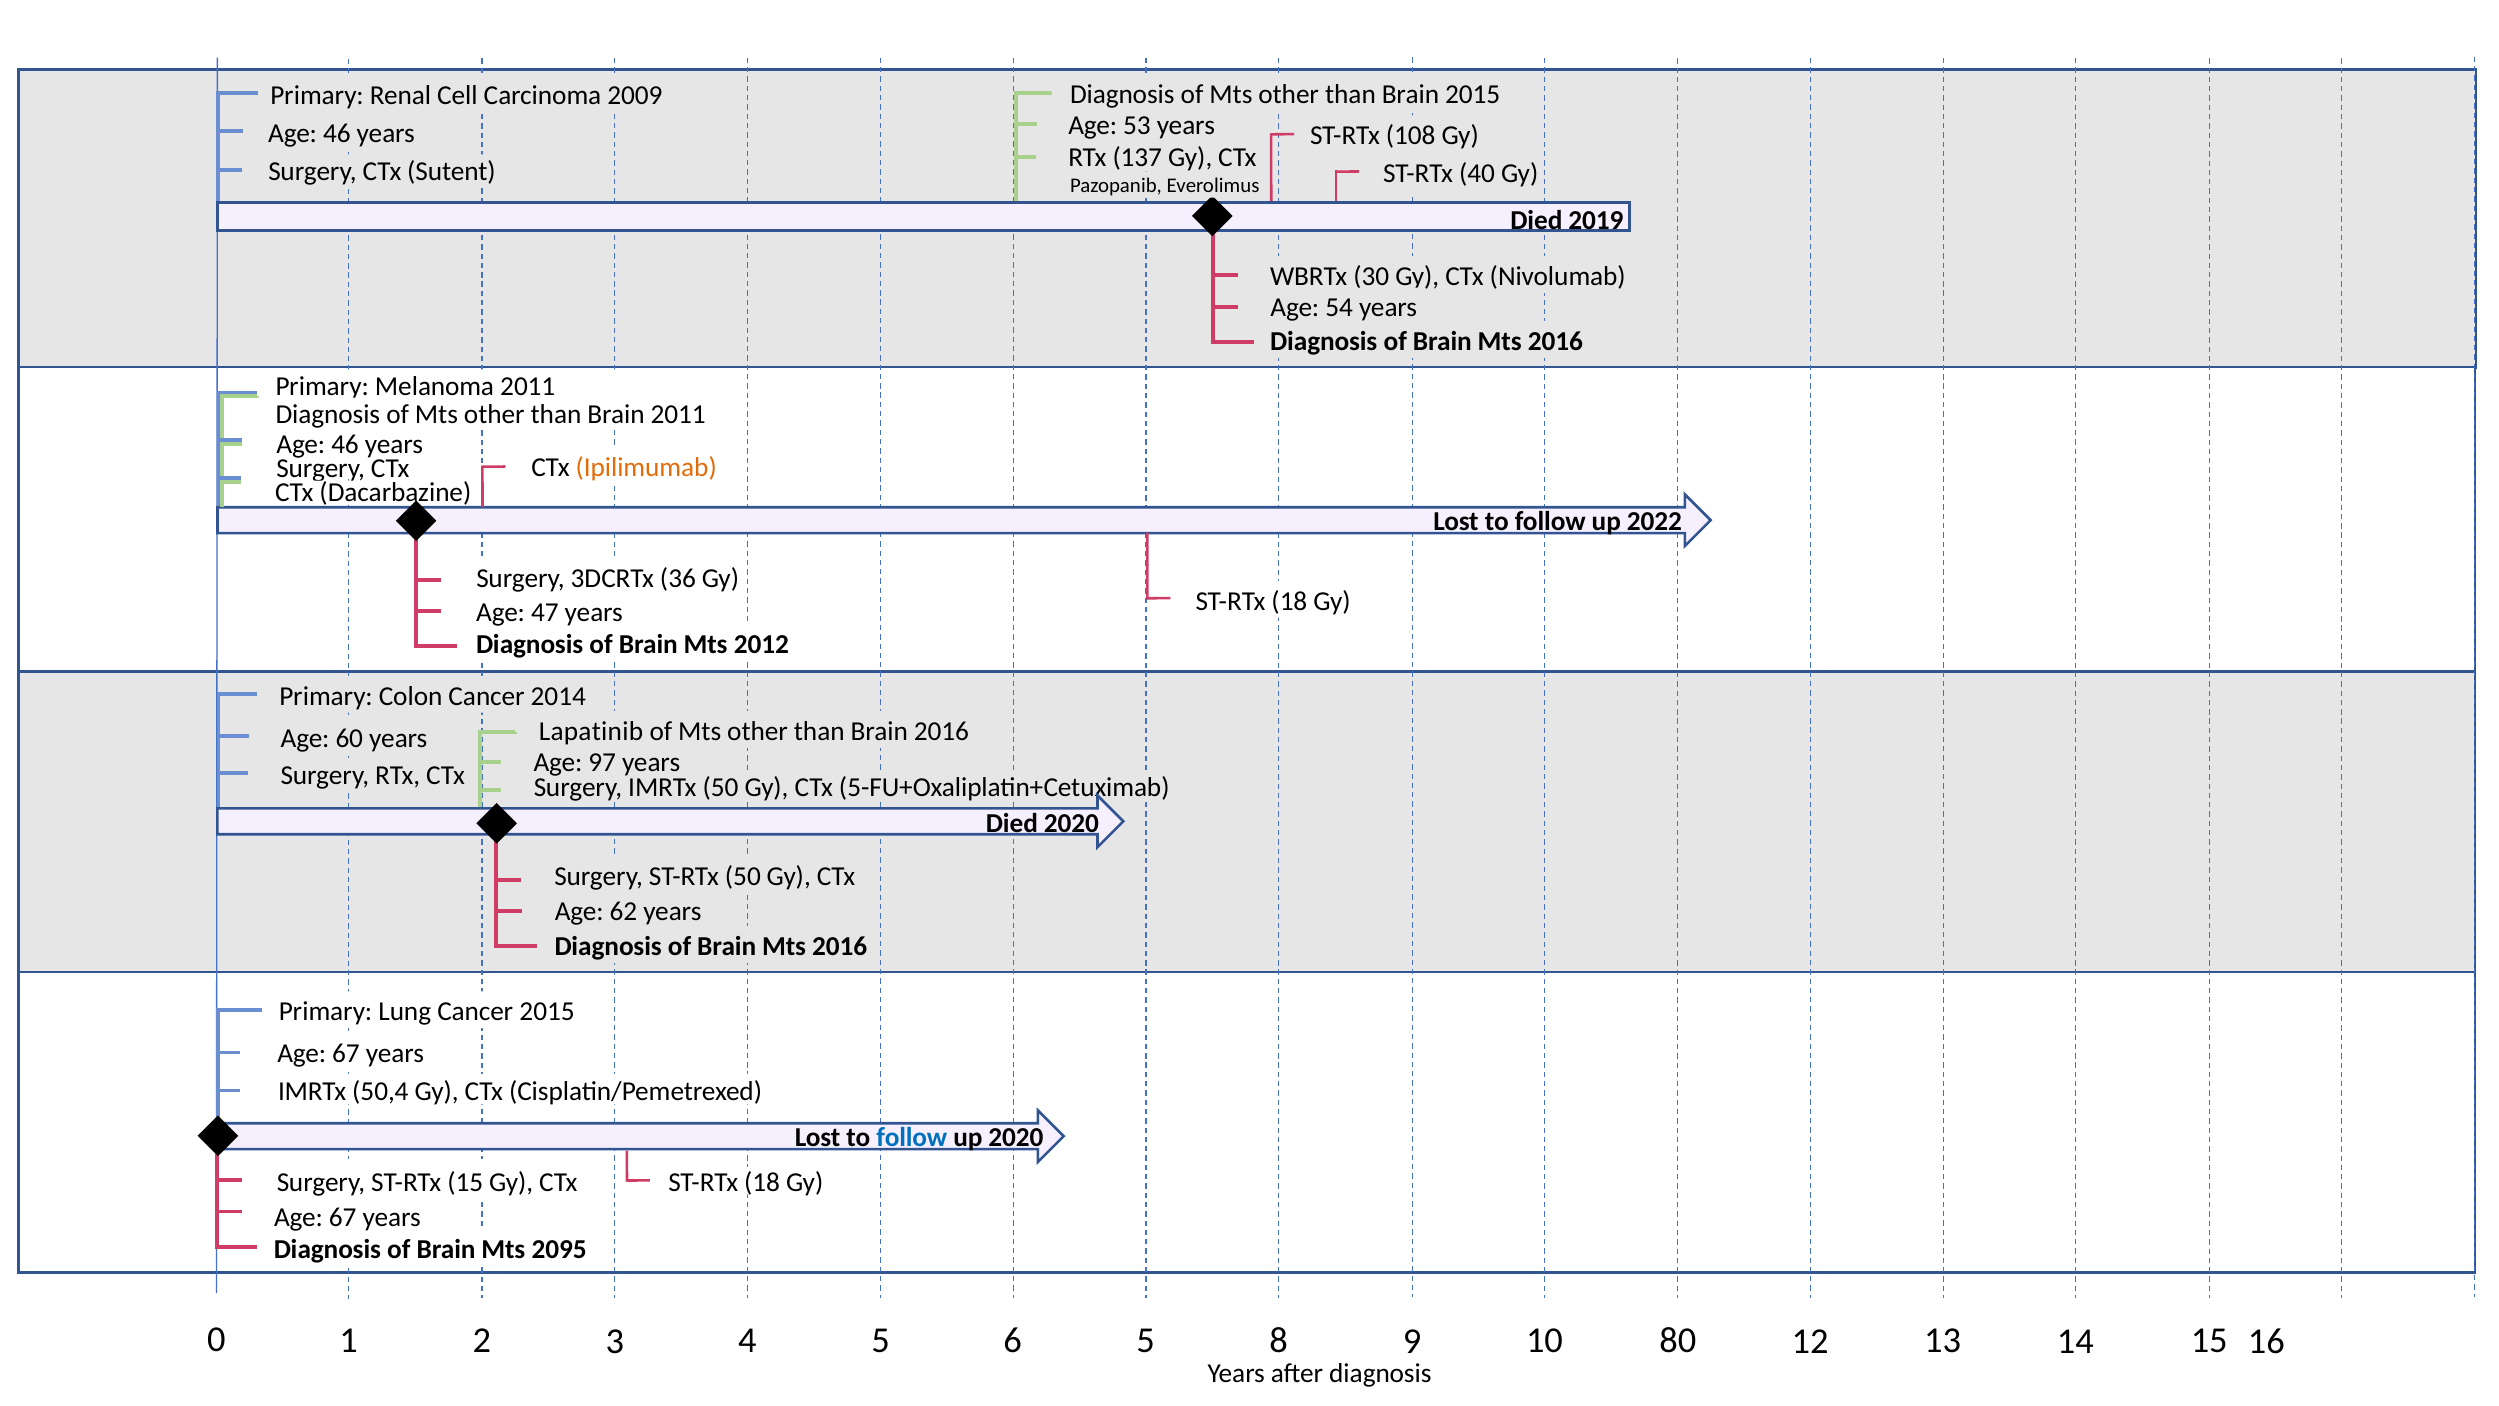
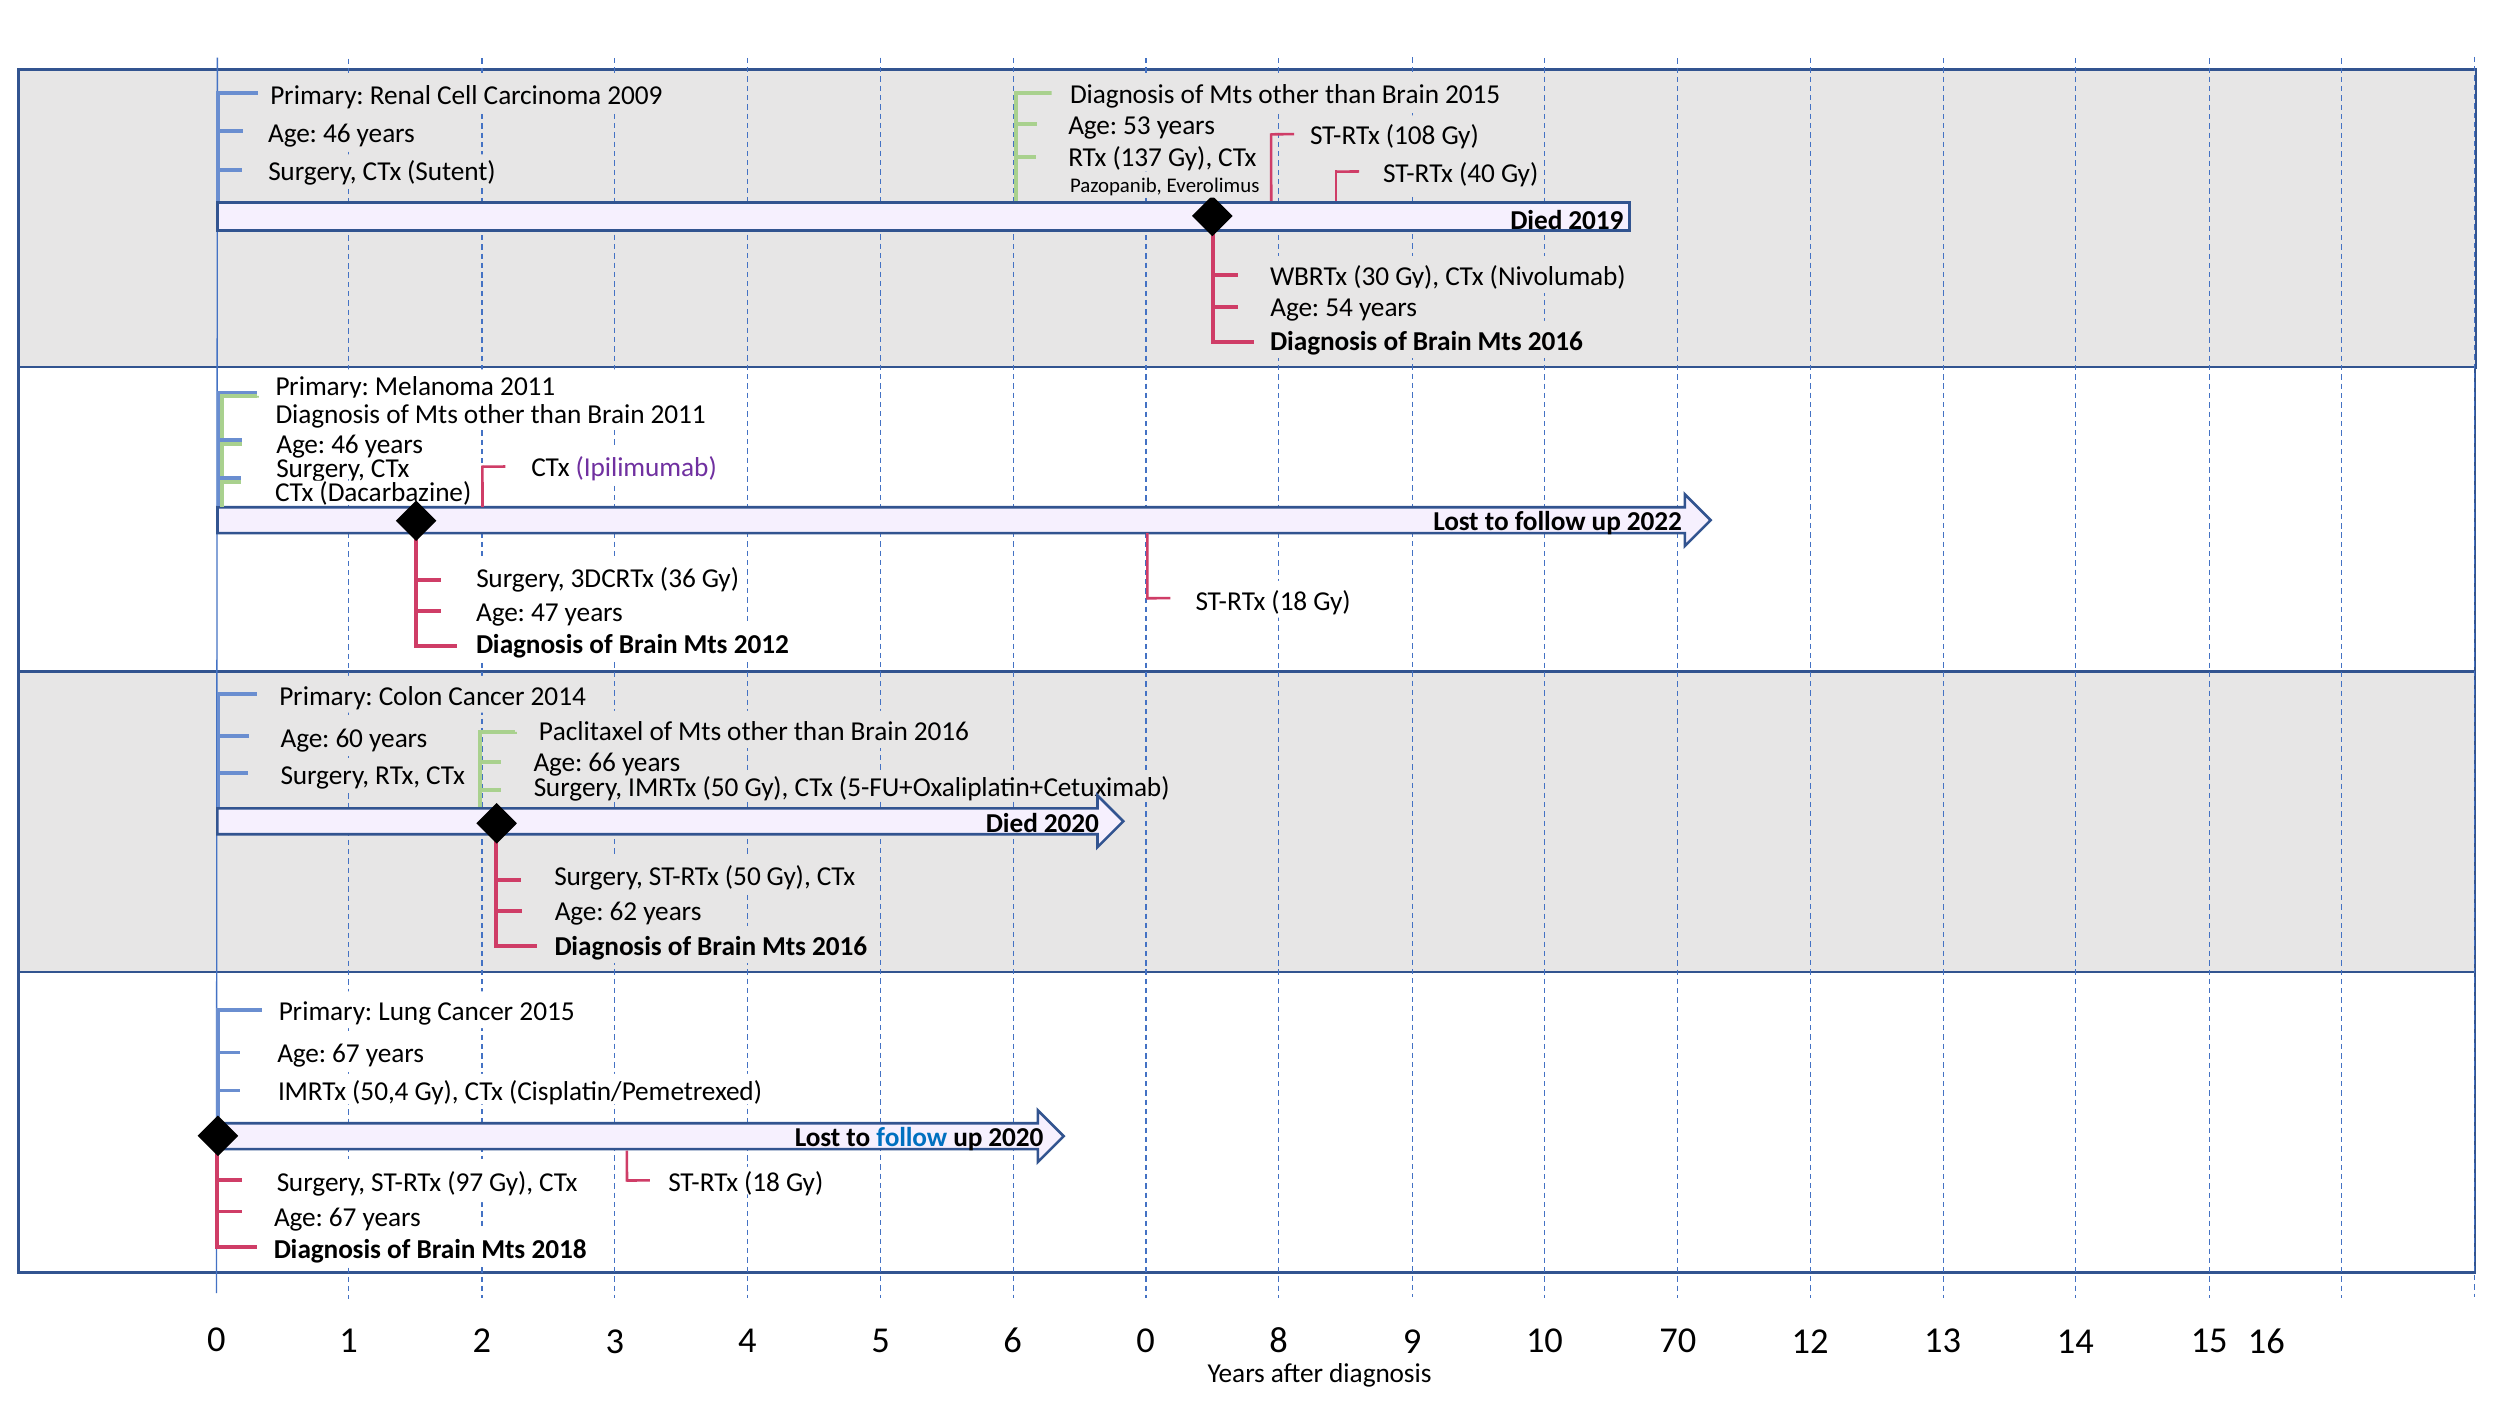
Ipilimumab colour: orange -> purple (646, 468)
Lapatinib: Lapatinib -> Paclitaxel (591, 731)
97: 97 -> 66 (602, 762)
ST-RTx 15: 15 -> 97 (465, 1182)
2095: 2095 -> 2018 (559, 1249)
5 5: 5 -> 0 (1146, 1341)
80: 80 -> 70 (1678, 1341)
